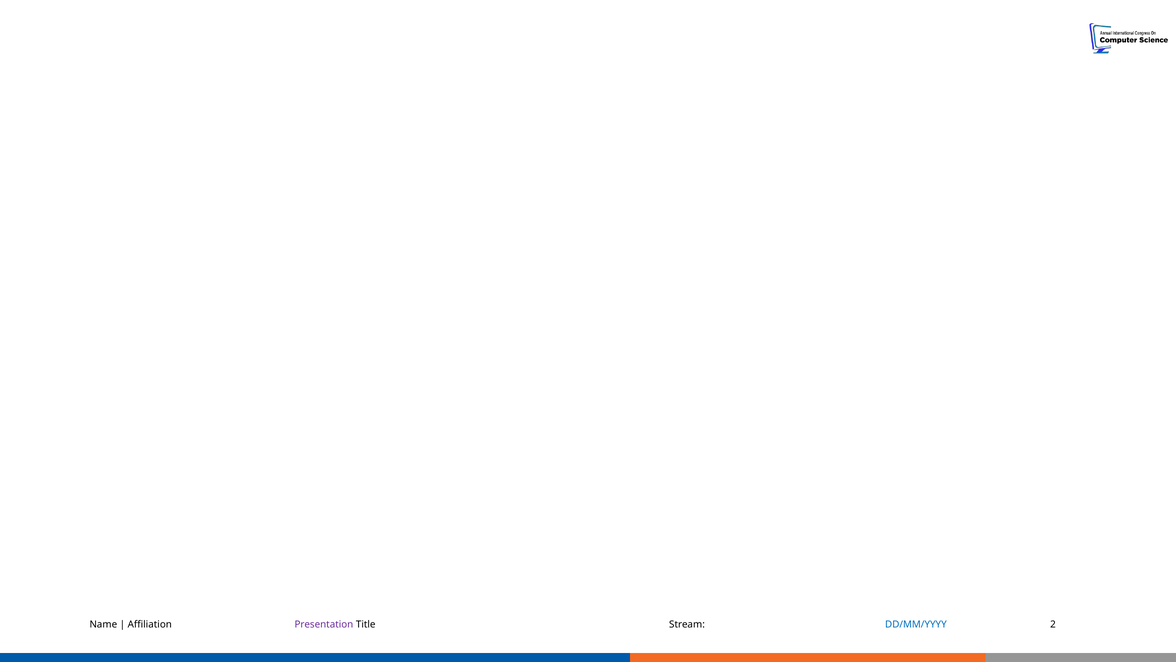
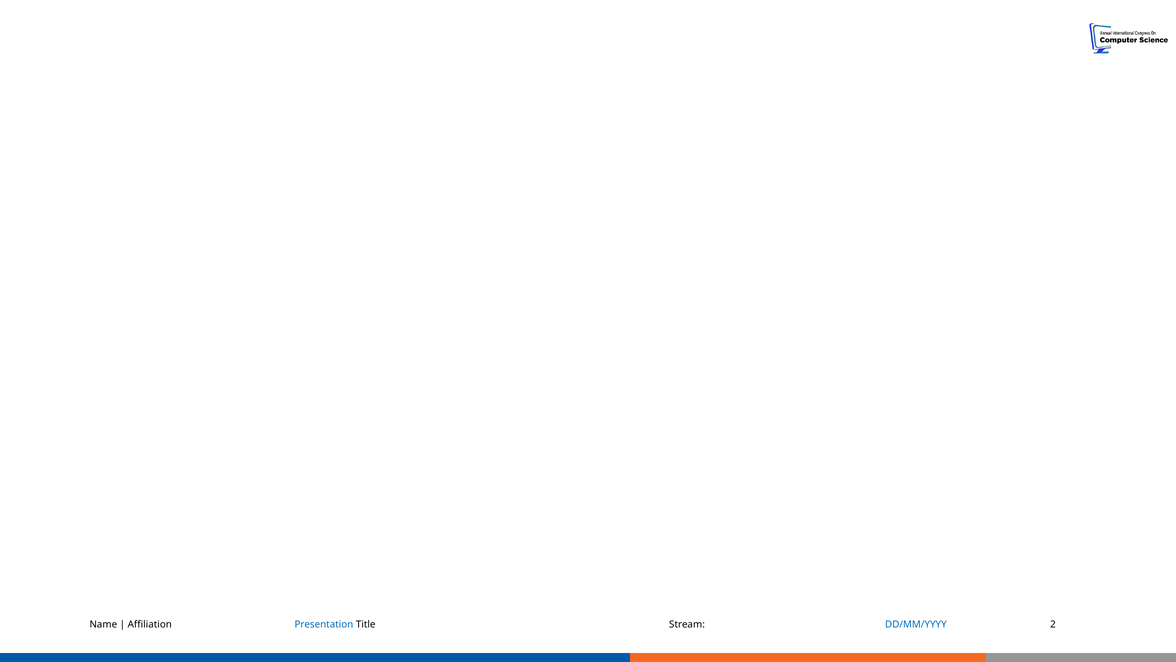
Presentation colour: purple -> blue (324, 624)
